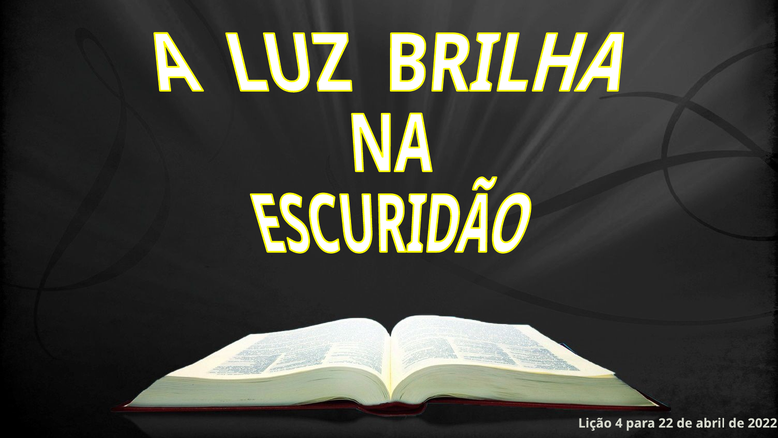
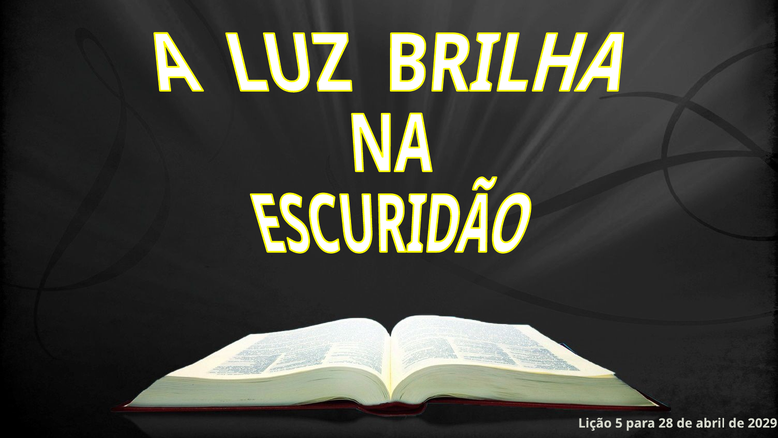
4: 4 -> 5 (619, 423)
22: 22 -> 28 (666, 423)
2022: 2022 -> 2029 (762, 423)
